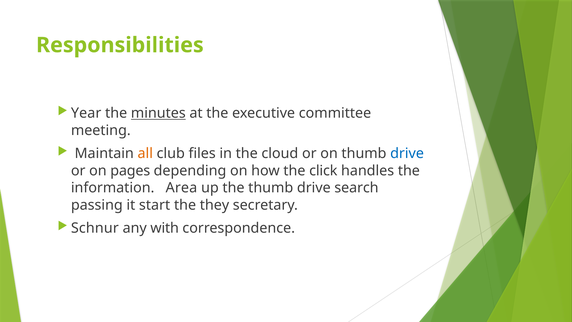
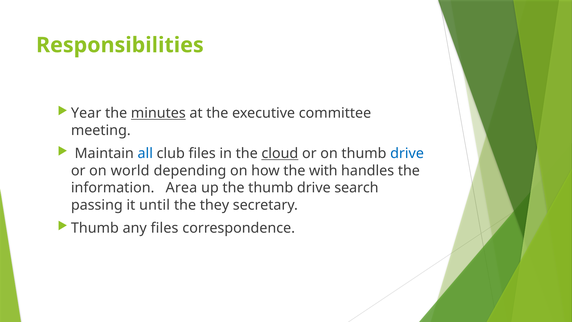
all colour: orange -> blue (145, 153)
cloud underline: none -> present (280, 153)
pages: pages -> world (130, 171)
click: click -> with (323, 171)
start: start -> until (155, 205)
Schnur: Schnur -> Thumb (95, 228)
any with: with -> files (165, 228)
